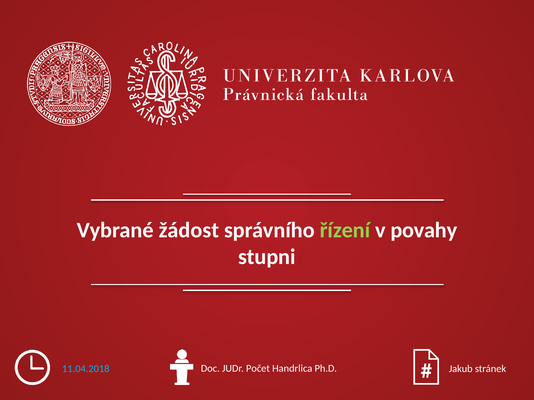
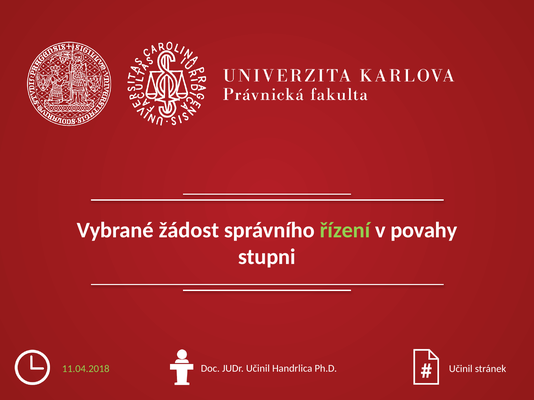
JUDr Počet: Počet -> Učinil (258, 369)
11.04.2018 colour: light blue -> light green (86, 369)
Jakub: Jakub -> Učinil (461, 369)
